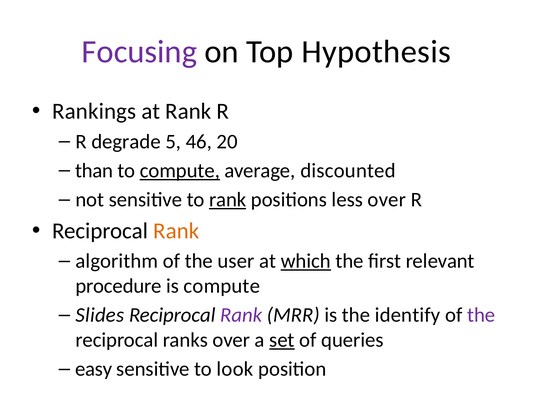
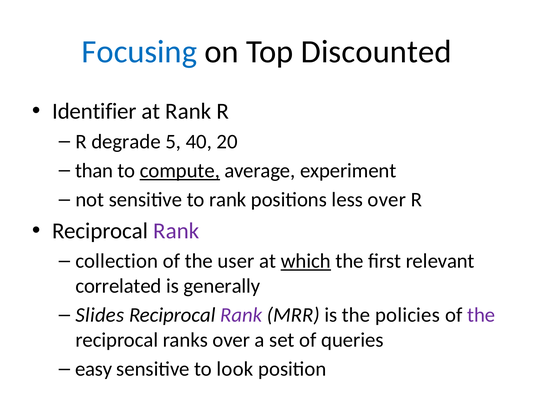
Focusing colour: purple -> blue (139, 52)
Hypothesis: Hypothesis -> Discounted (376, 52)
Rankings: Rankings -> Identifier (94, 112)
46: 46 -> 40 (199, 142)
discounted: discounted -> experiment (348, 171)
rank underline: present -> none (228, 200)
Rank colour: orange -> purple (176, 231)
algorithm: algorithm -> collection (117, 261)
procedure: procedure -> correlated (118, 286)
is compute: compute -> generally (222, 286)
identify: identify -> policies (408, 315)
set underline: present -> none (282, 340)
